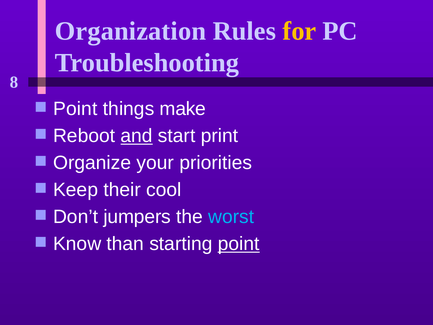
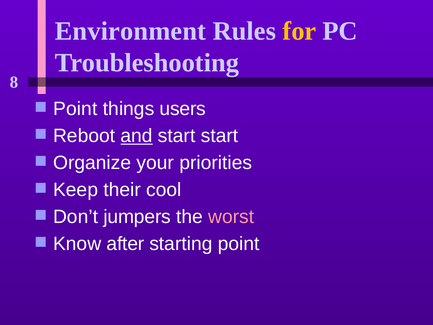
Organization: Organization -> Environment (130, 31)
make: make -> users (183, 109)
start print: print -> start (219, 136)
worst colour: light blue -> pink (231, 217)
than: than -> after (125, 244)
point underline: present -> none (239, 244)
